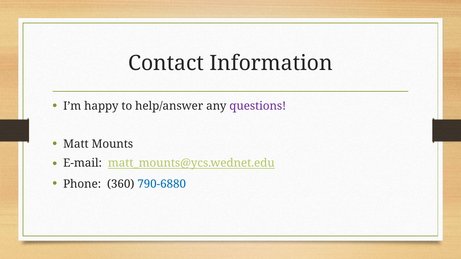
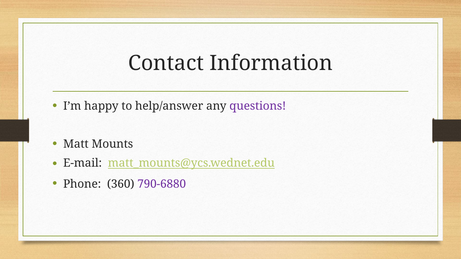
790-6880 colour: blue -> purple (162, 184)
